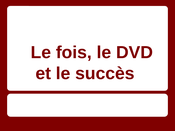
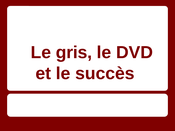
fois: fois -> gris (74, 53)
